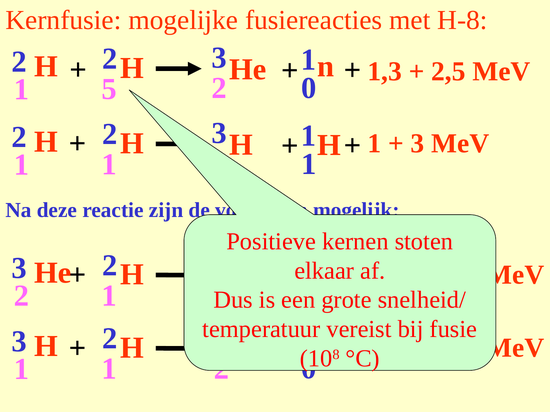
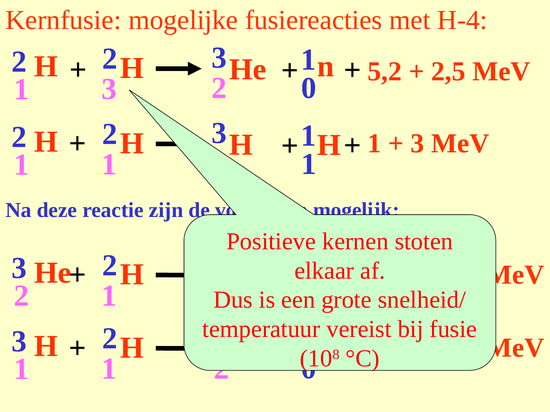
H-8: H-8 -> H-4 (462, 20)
1,3: 1,3 -> 5,2 (385, 72)
1 5: 5 -> 3 (109, 89)
